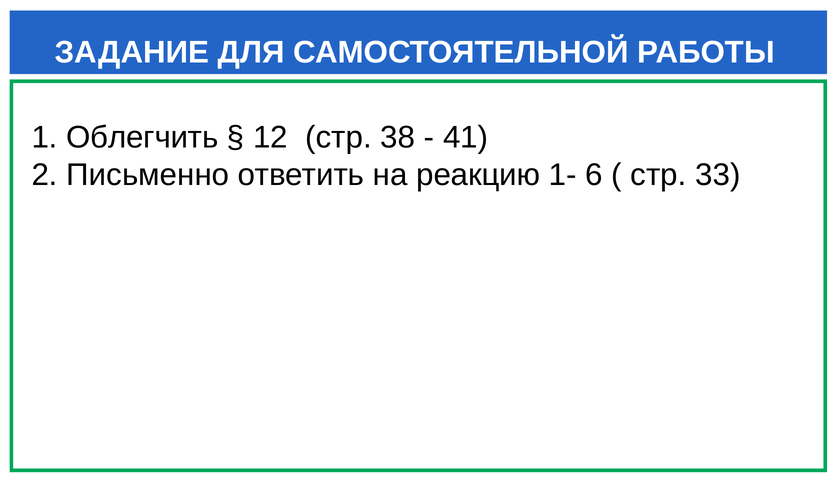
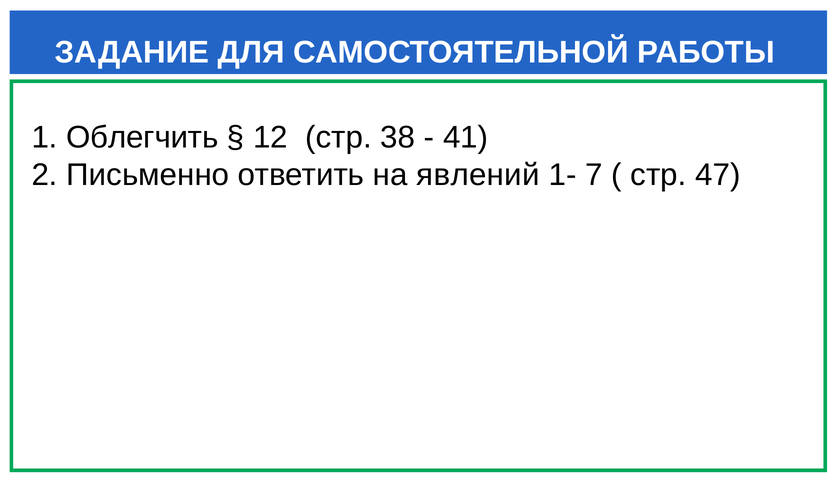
реакцию: реакцию -> явлений (478, 175)
6: 6 -> 7 (594, 175)
33: 33 -> 47 (718, 175)
